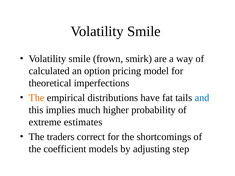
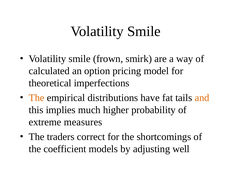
and colour: blue -> orange (202, 98)
estimates: estimates -> measures (83, 122)
step: step -> well (181, 149)
